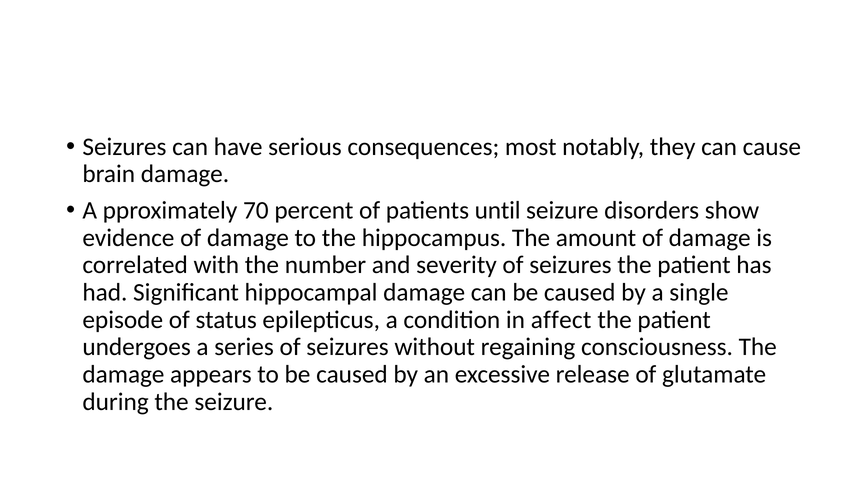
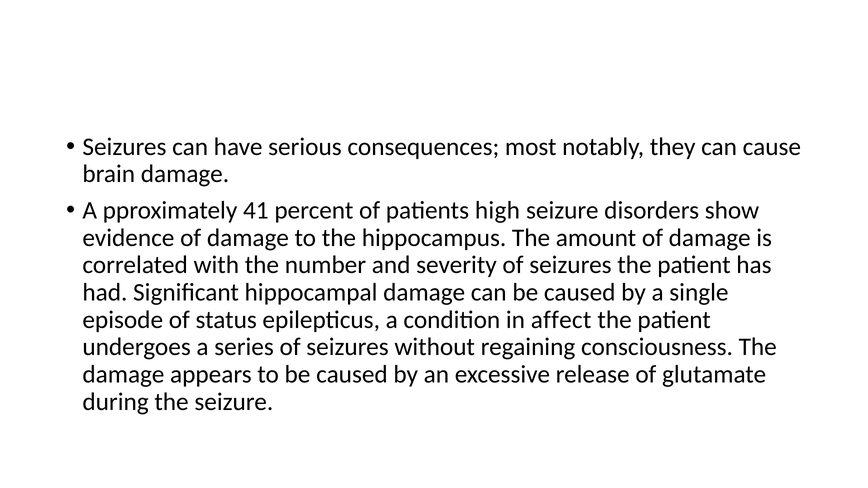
70: 70 -> 41 (256, 210)
until: until -> high (497, 210)
